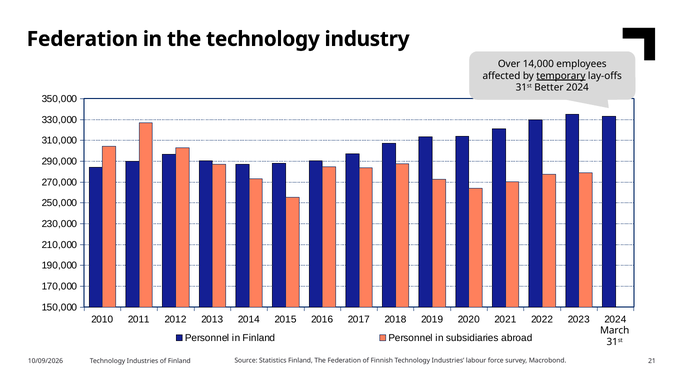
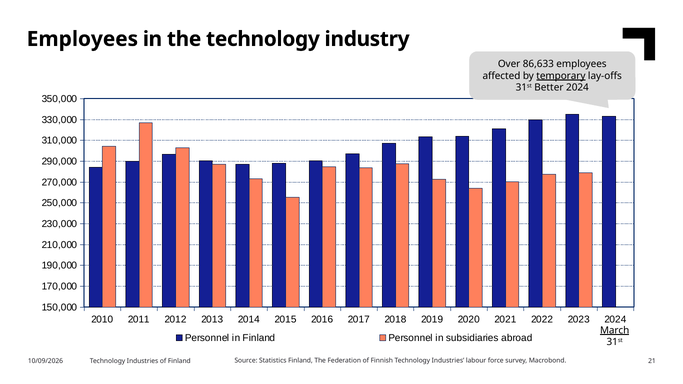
Federation: Federation -> Employees (82, 39)
14,000: 14,000 -> 86,633 (538, 64)
March underline: none -> present (615, 330)
